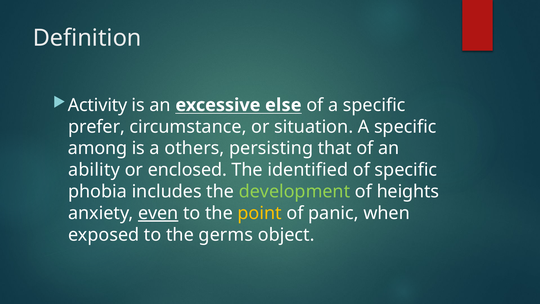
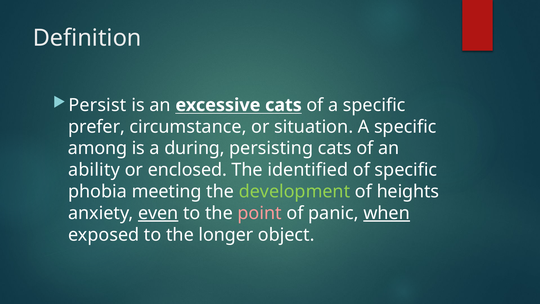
Activity: Activity -> Persist (97, 105)
excessive else: else -> cats (283, 105)
others: others -> during (195, 148)
persisting that: that -> cats (335, 148)
includes: includes -> meeting (167, 191)
point colour: yellow -> pink (260, 213)
when underline: none -> present (387, 213)
germs: germs -> longer (226, 235)
